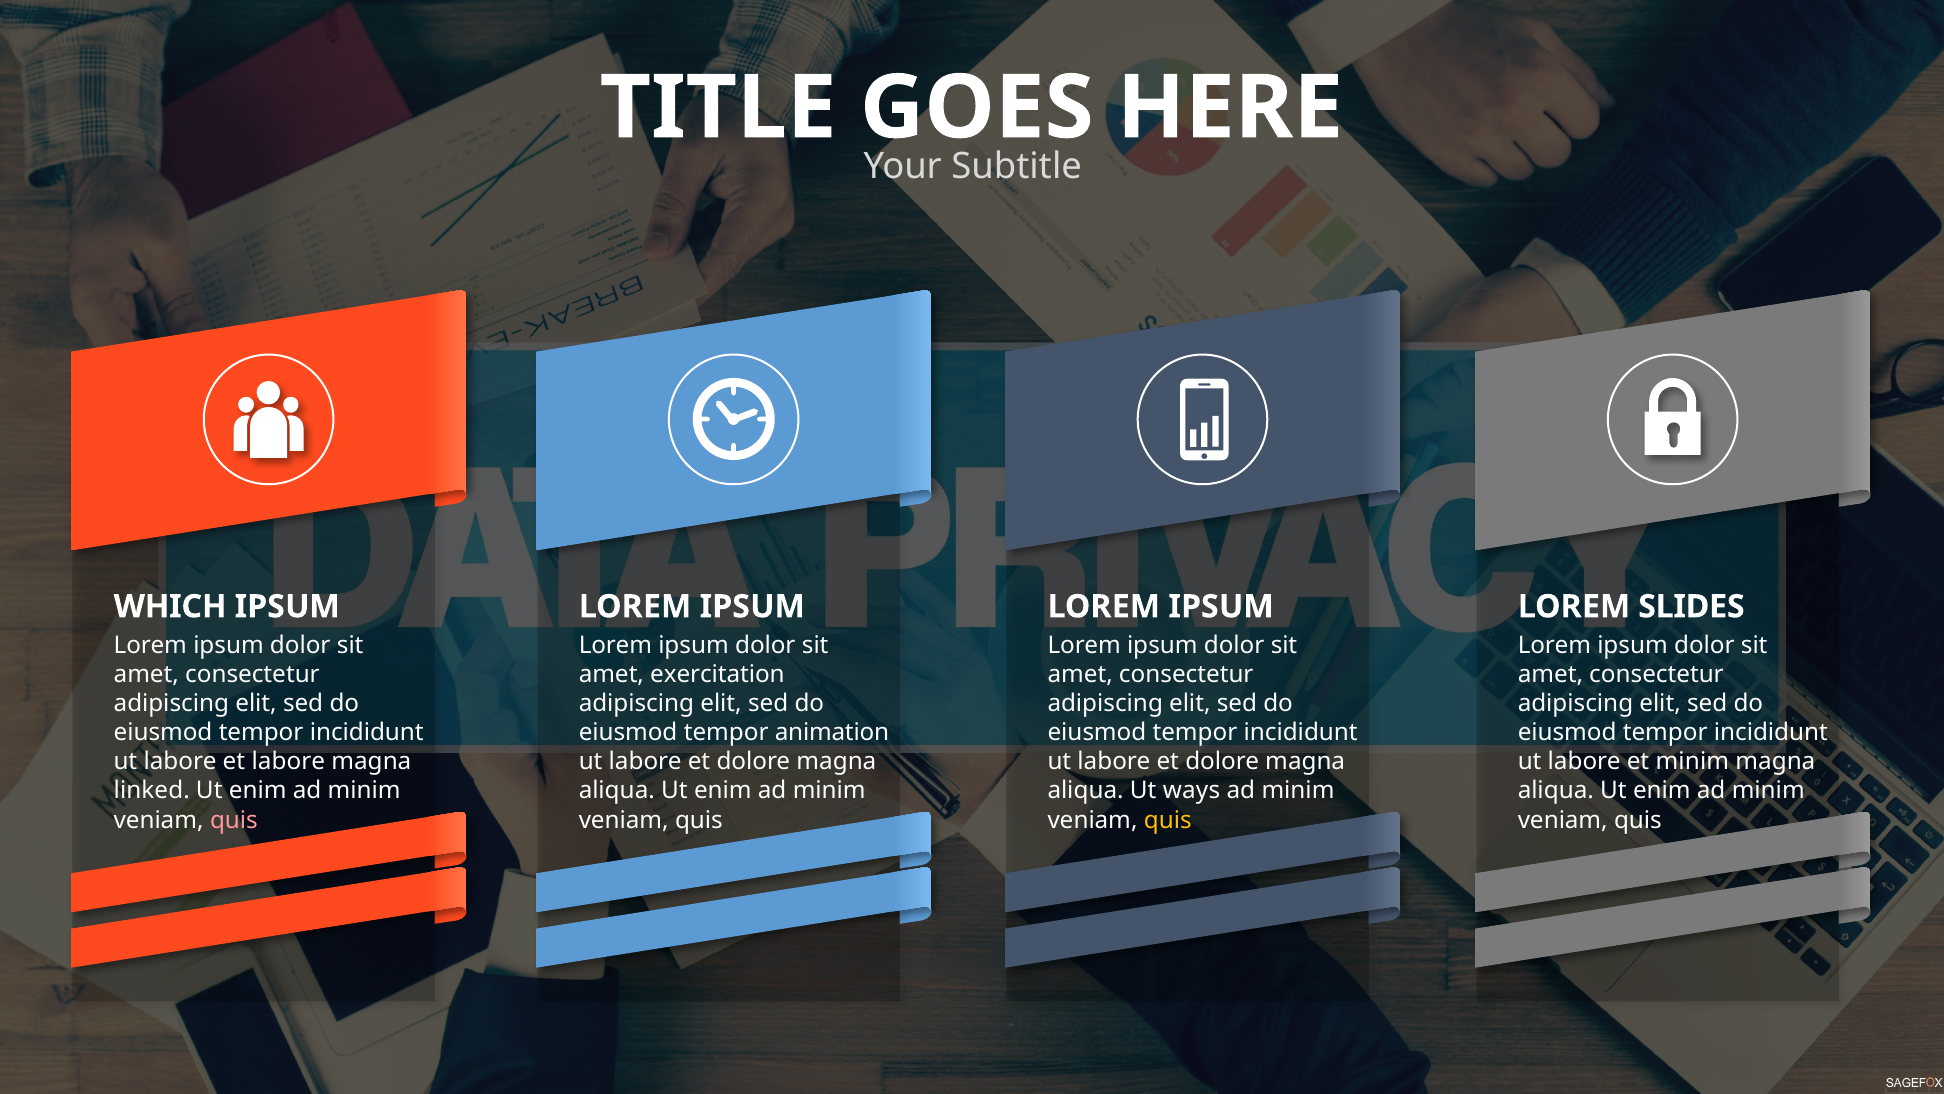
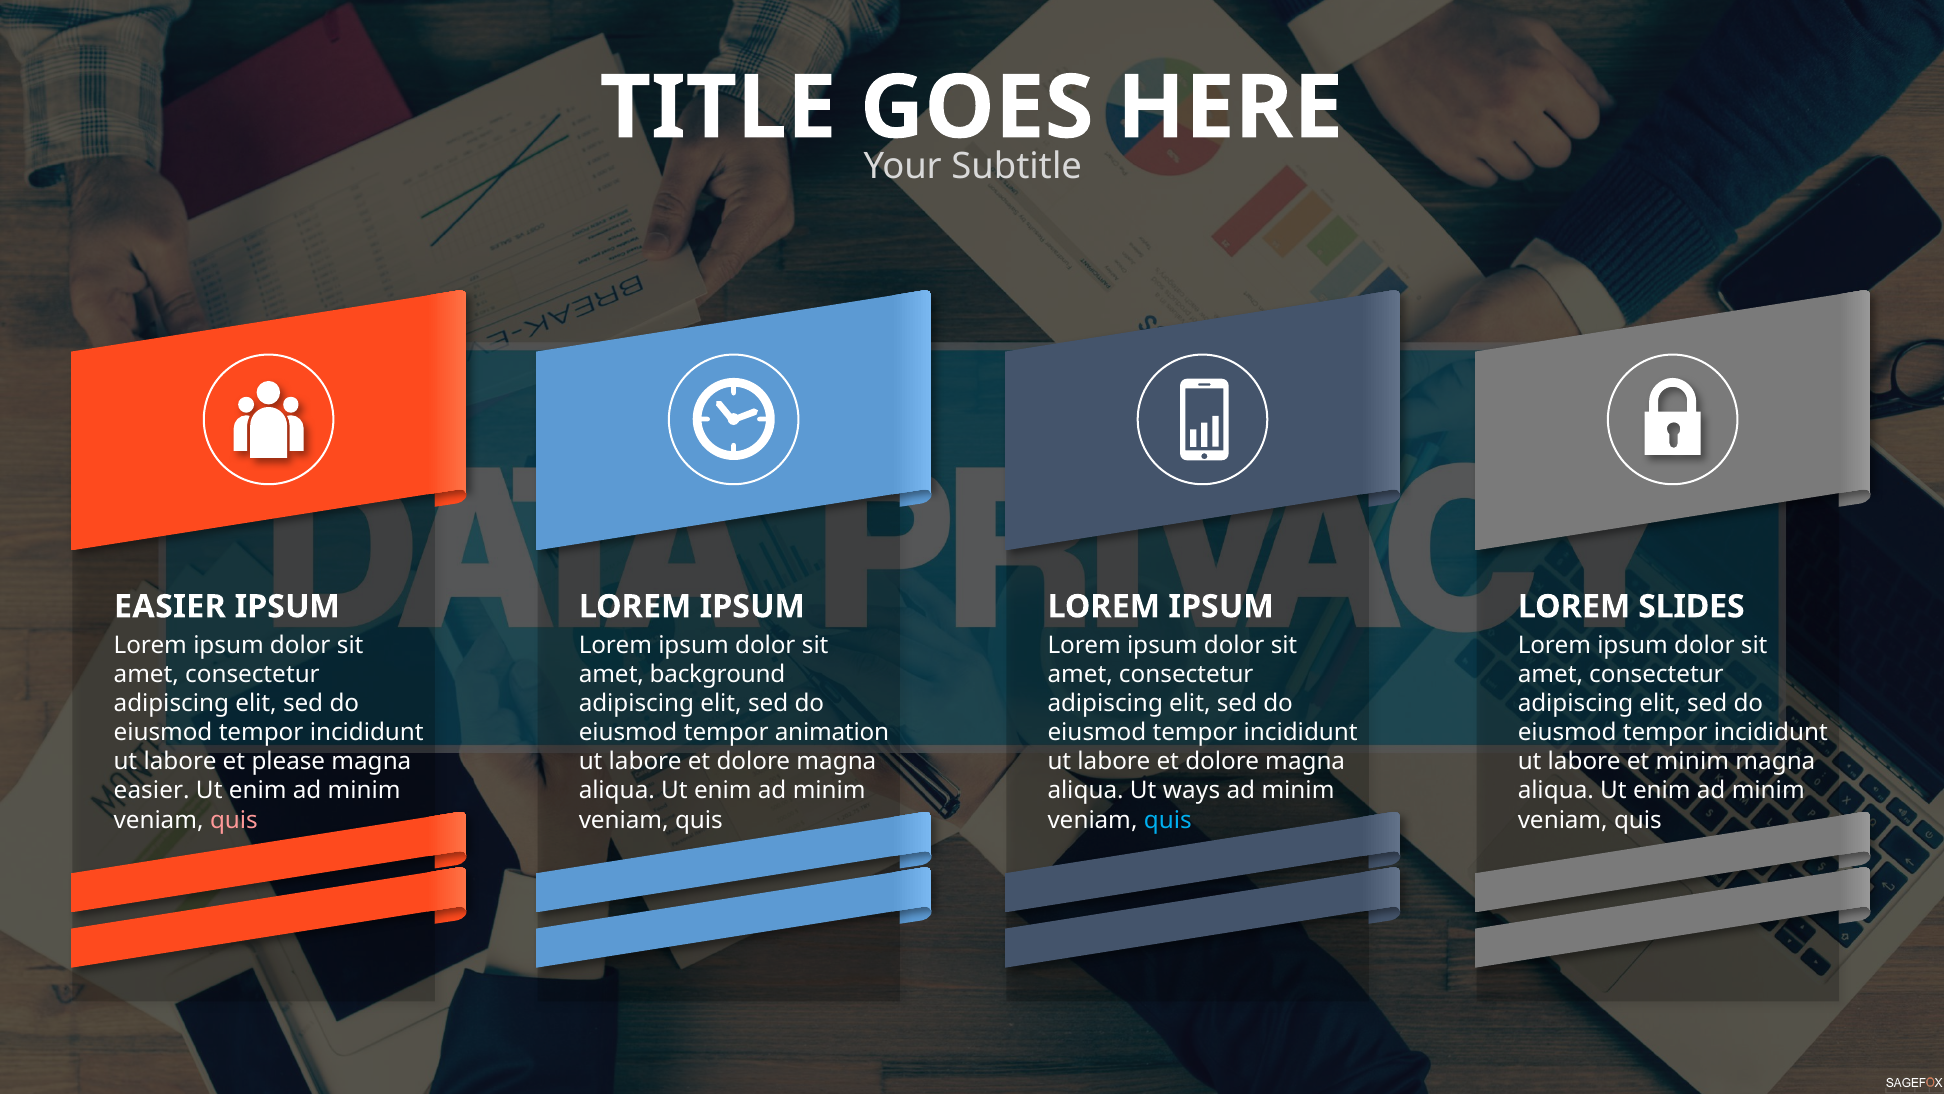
WHICH: WHICH -> EASIER (170, 606)
exercitation: exercitation -> background (718, 674)
et labore: labore -> please (288, 761)
linked: linked -> easier (152, 790)
quis colour: yellow -> light blue (1168, 820)
